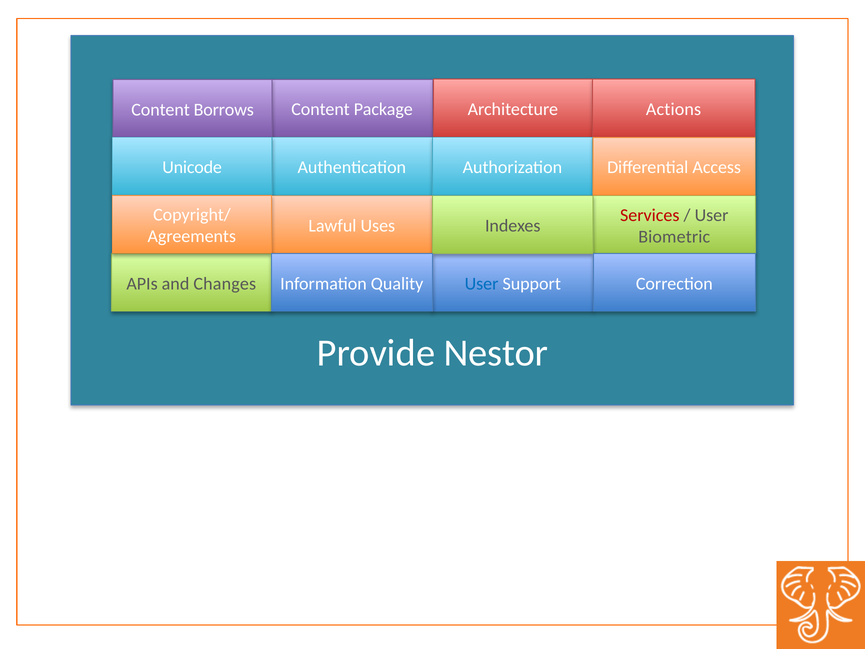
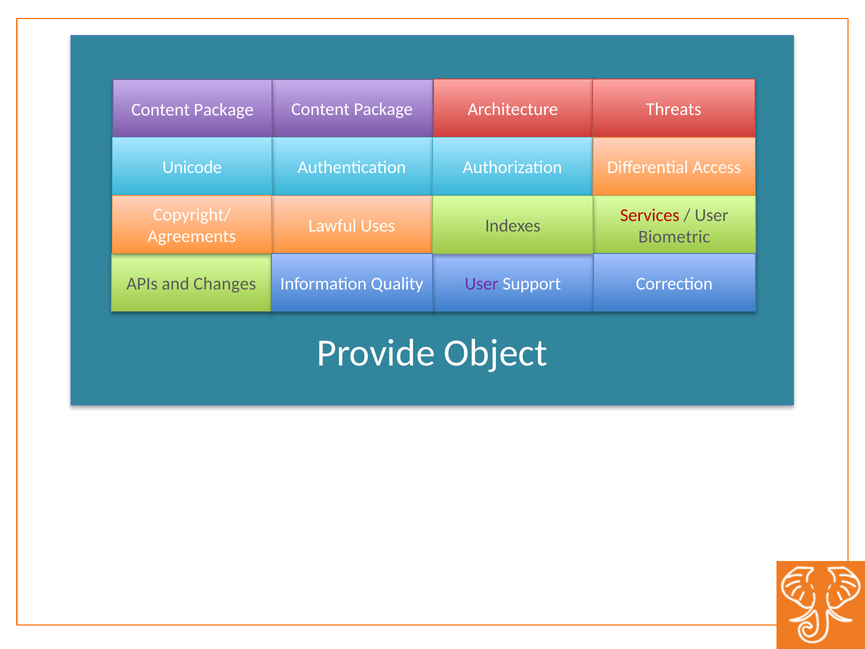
Borrows: Borrows -> Package (224, 110)
Actions: Actions -> Threats (674, 109)
User colour: blue -> purple (482, 284)
Nestor: Nestor -> Object (496, 353)
